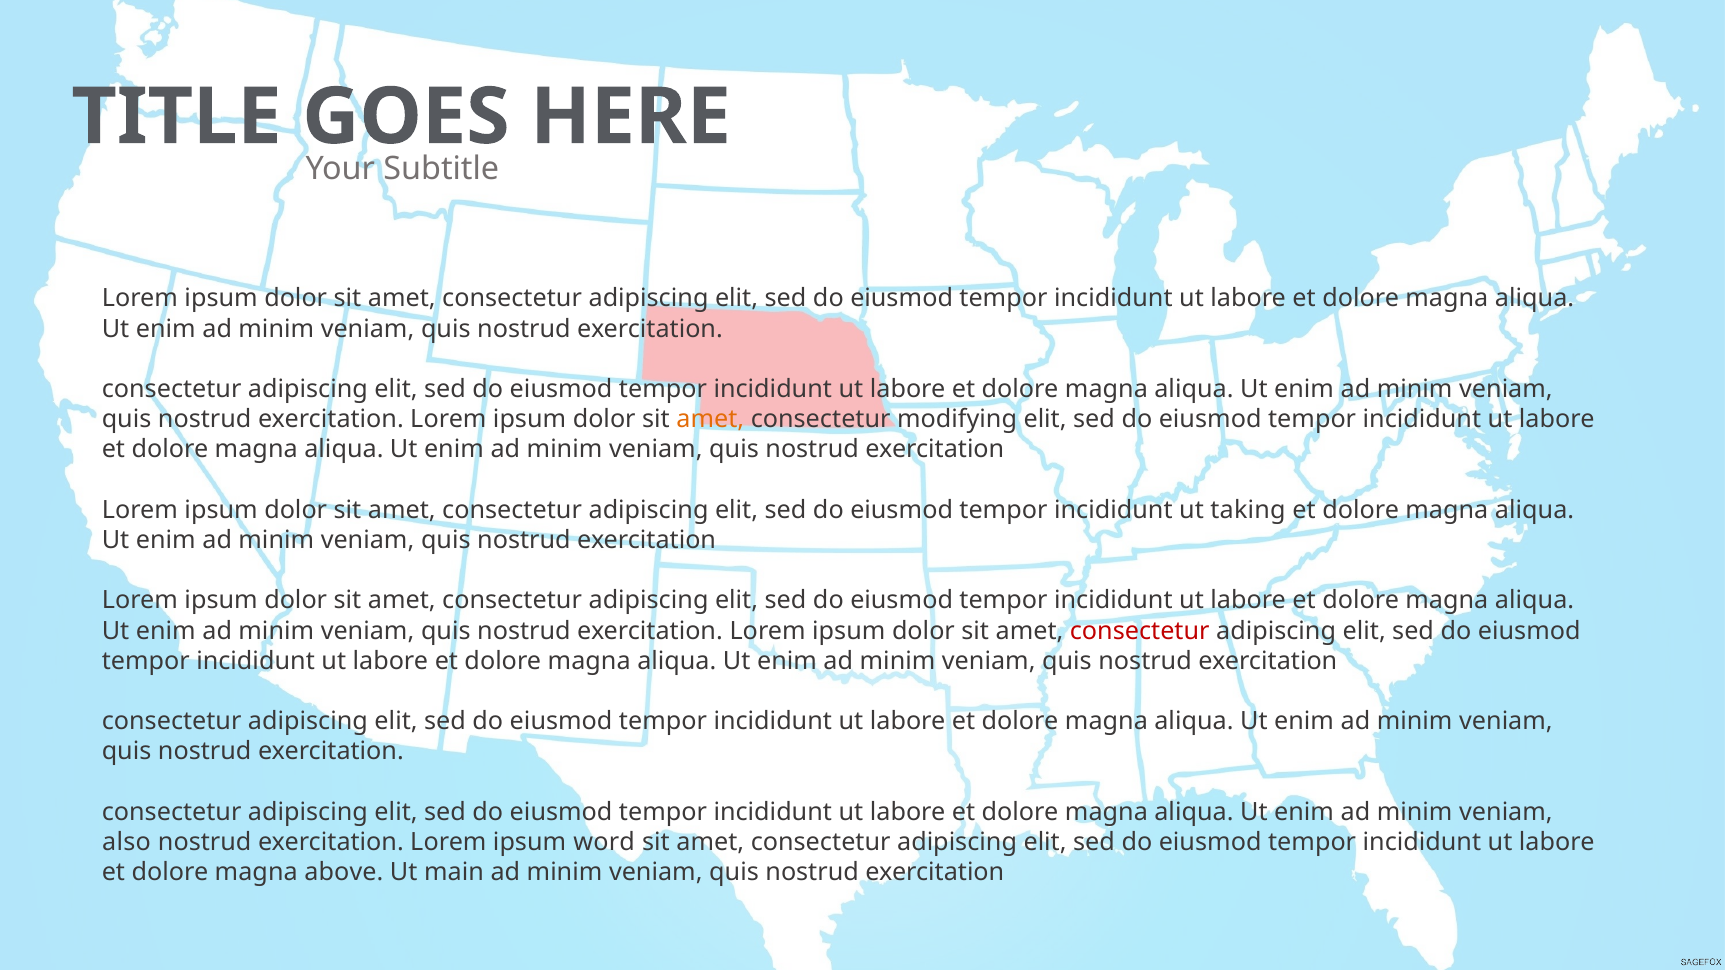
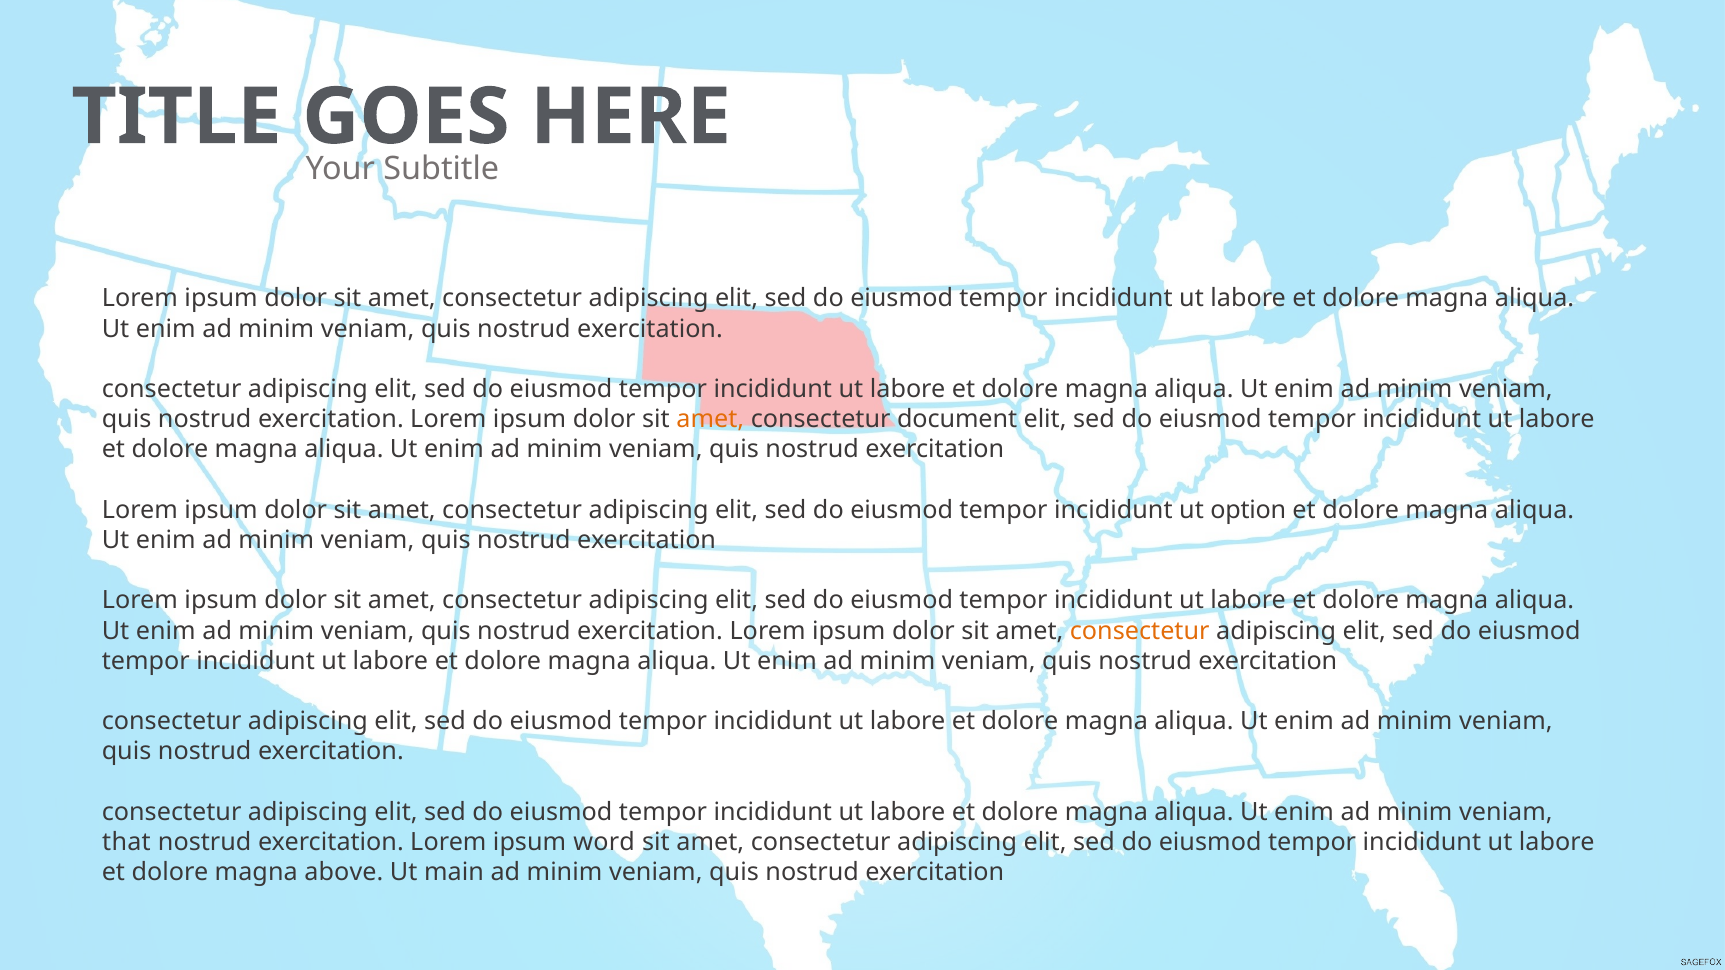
modifying: modifying -> document (957, 419)
taking: taking -> option (1248, 510)
consectetur colour: red -> orange (1140, 631)
also: also -> that (127, 842)
